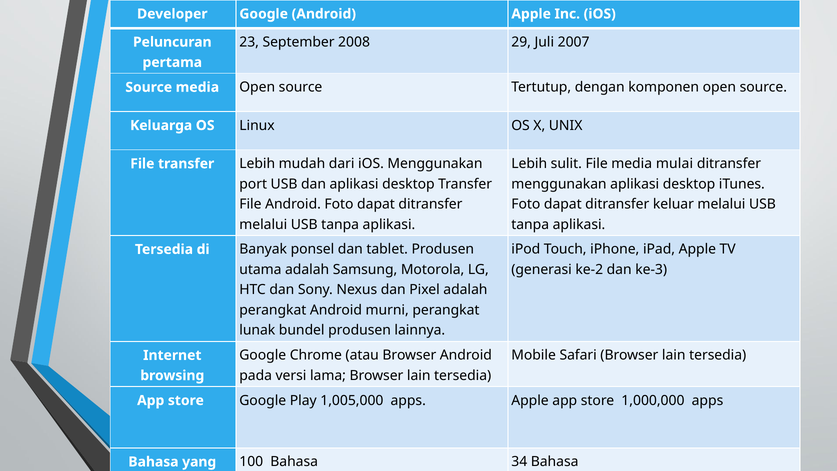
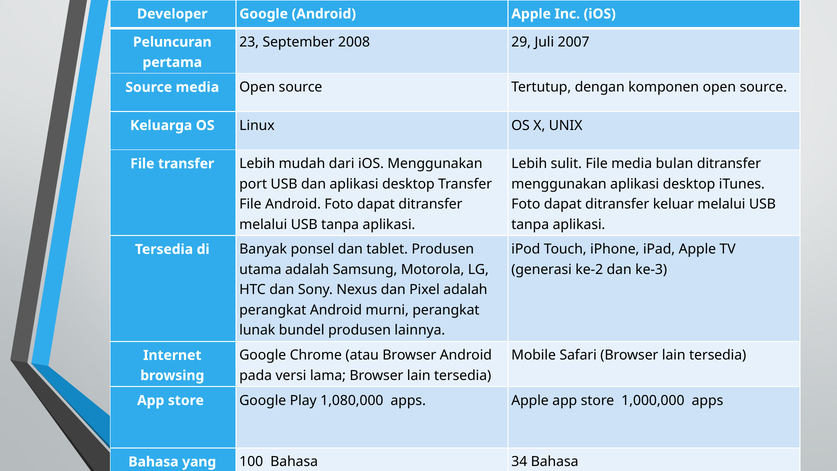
mulai: mulai -> bulan (675, 164)
1,005,000: 1,005,000 -> 1,080,000 (352, 400)
